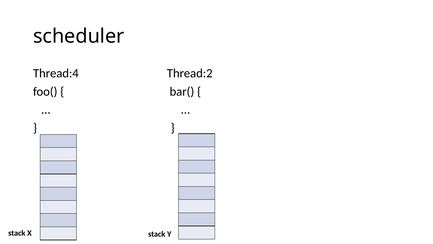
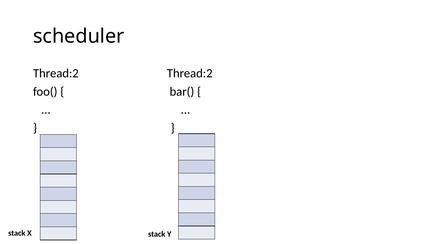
Thread:4: Thread:4 -> Thread:2 (56, 73)
